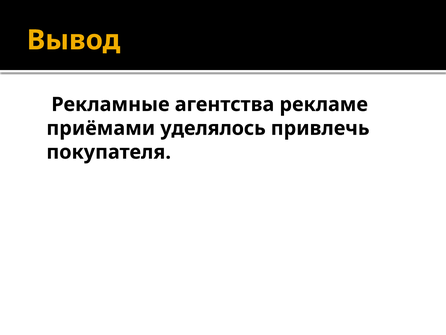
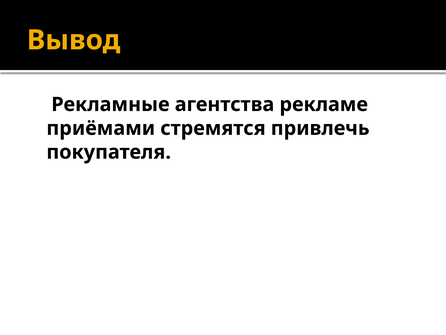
уделялось: уделялось -> стремятся (213, 128)
